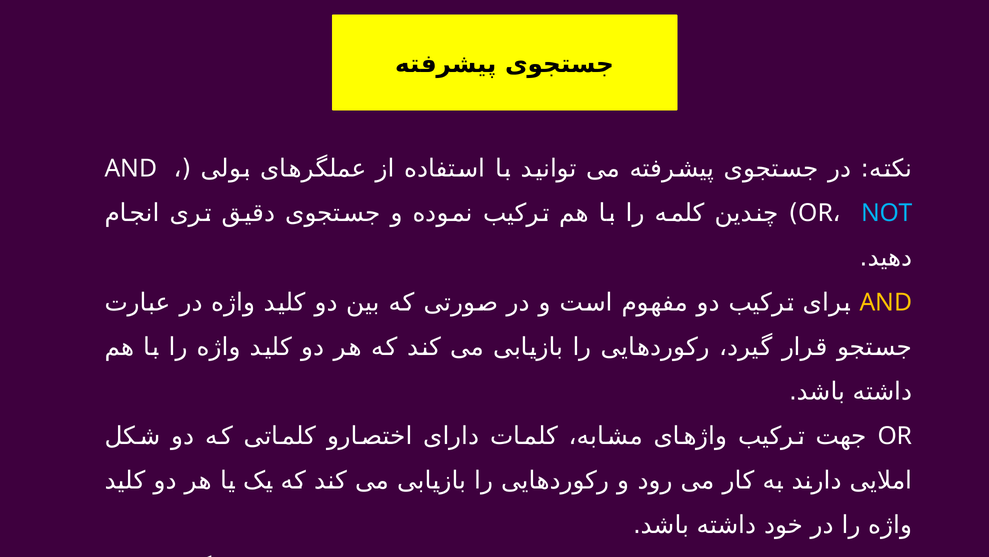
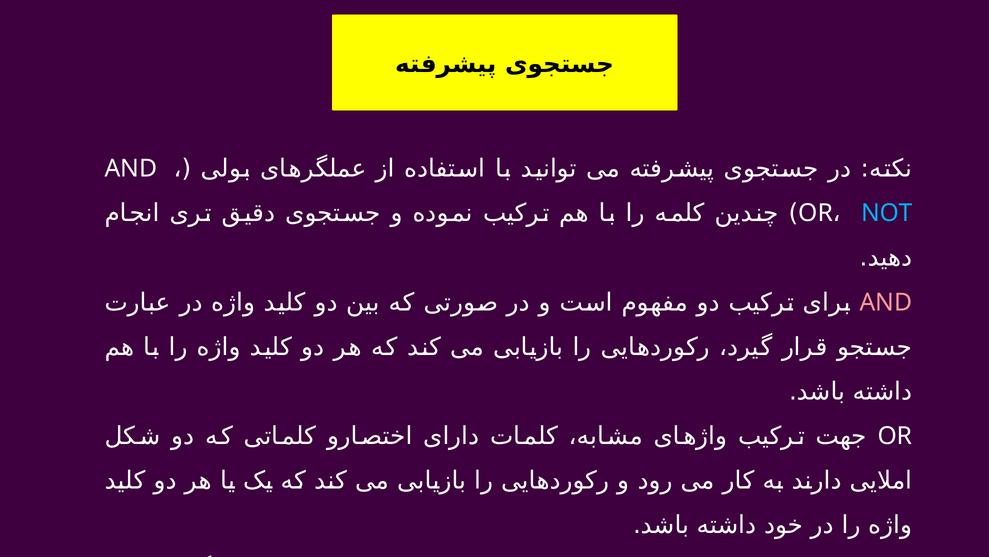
AND colour: yellow -> pink (886, 302)
